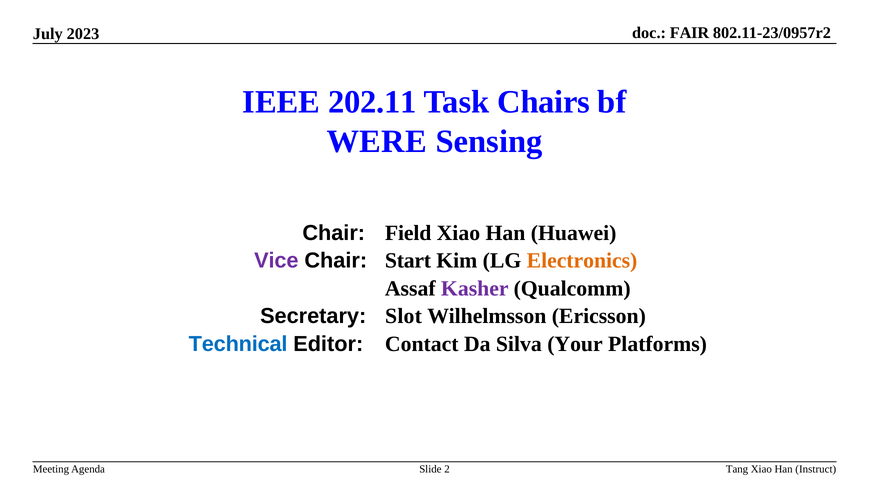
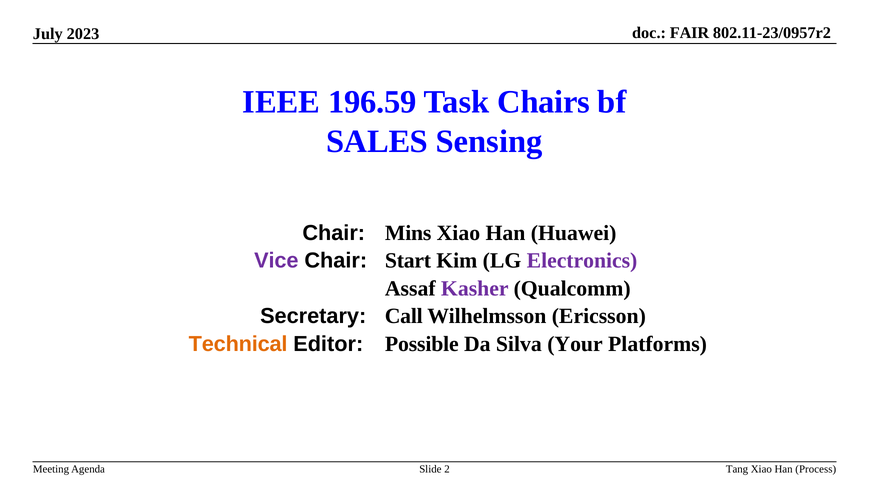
202.11: 202.11 -> 196.59 (372, 102)
WERE: WERE -> SALES (377, 141)
Field: Field -> Mins (408, 233)
Electronics colour: orange -> purple (582, 261)
Slot: Slot -> Call (404, 316)
Technical colour: blue -> orange (238, 344)
Contact: Contact -> Possible (422, 344)
Instruct: Instruct -> Process (816, 469)
